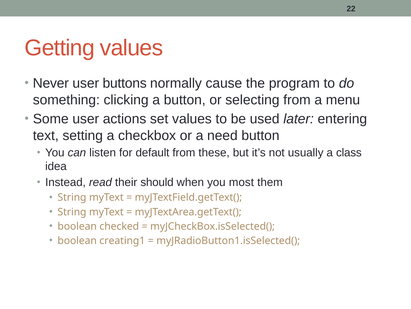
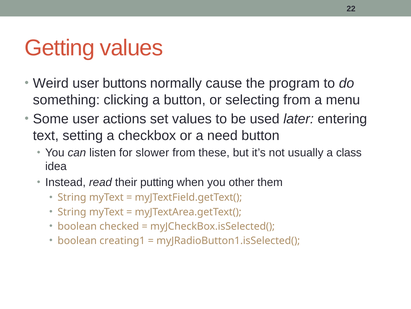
Never: Never -> Weird (51, 83)
default: default -> slower (152, 152)
should: should -> putting (157, 182)
most: most -> other (242, 182)
